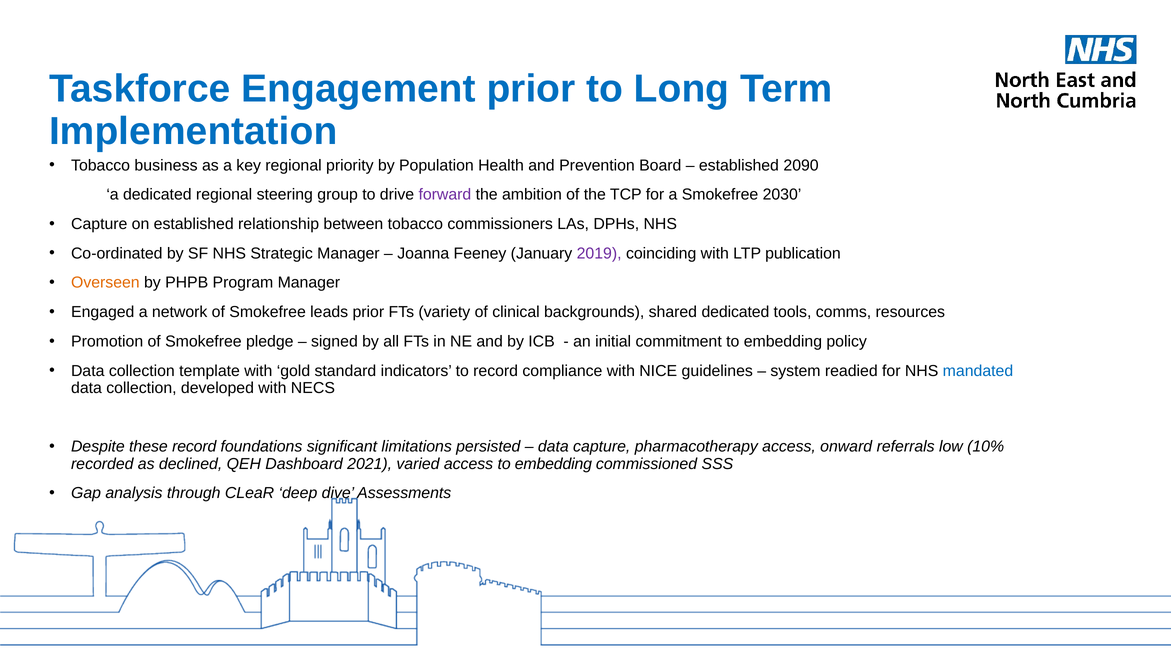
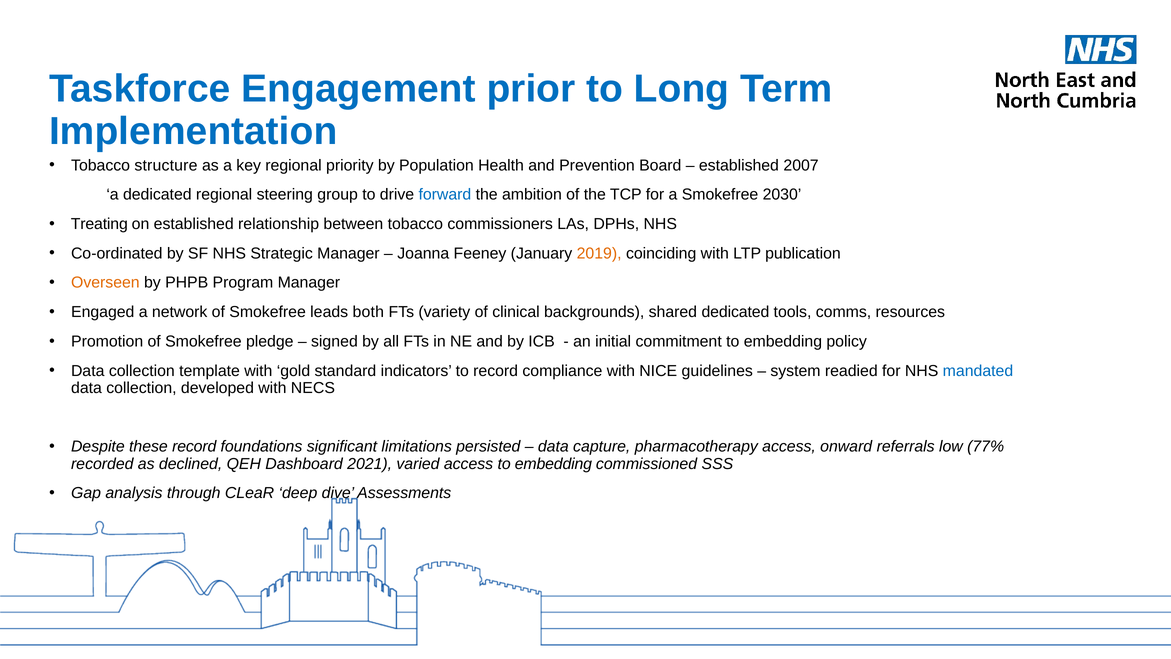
business: business -> structure (166, 165)
2090: 2090 -> 2007 (801, 165)
forward colour: purple -> blue (445, 195)
Capture: Capture -> Treating (99, 224)
2019 colour: purple -> orange (599, 253)
leads prior: prior -> both (368, 312)
10%: 10% -> 77% (986, 447)
